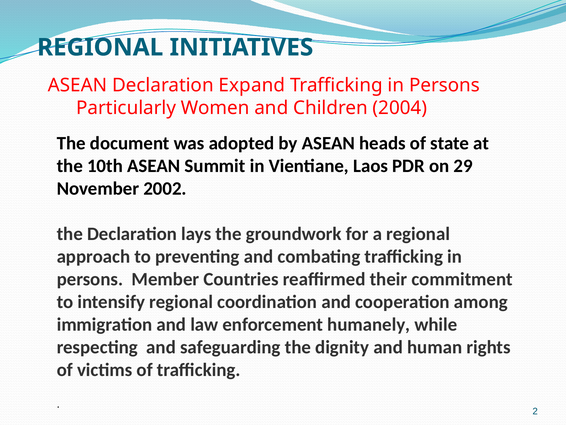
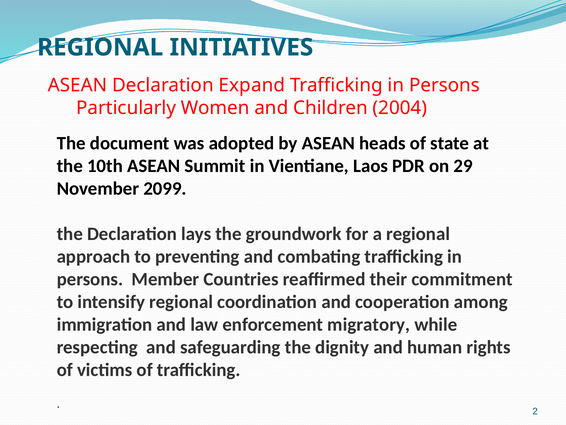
2002: 2002 -> 2099 (165, 188)
humanely: humanely -> migratory (369, 324)
